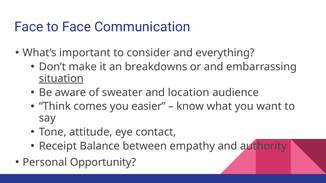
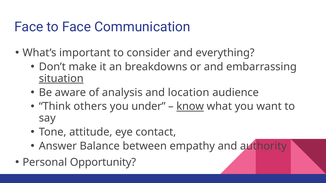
sweater: sweater -> analysis (122, 93)
comes: comes -> others (90, 107)
easier: easier -> under (148, 107)
know underline: none -> present (190, 107)
Receipt: Receipt -> Answer (58, 146)
